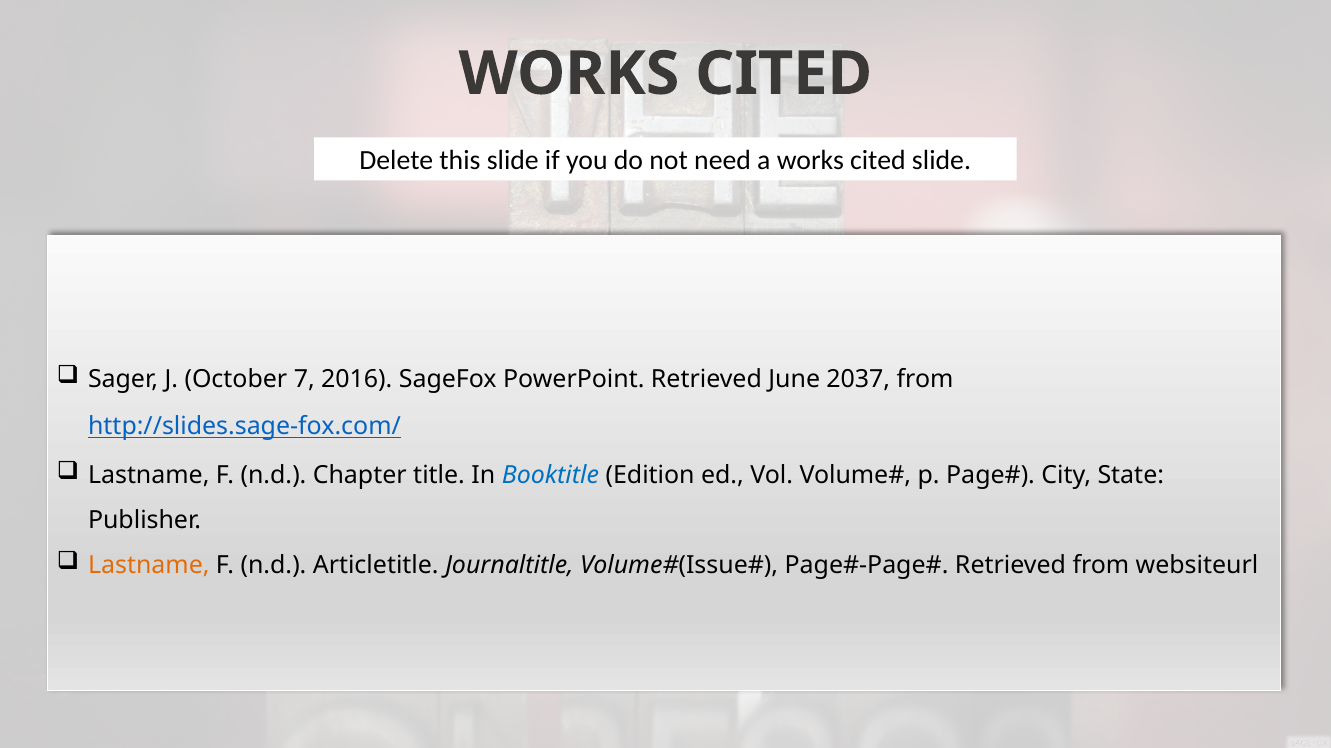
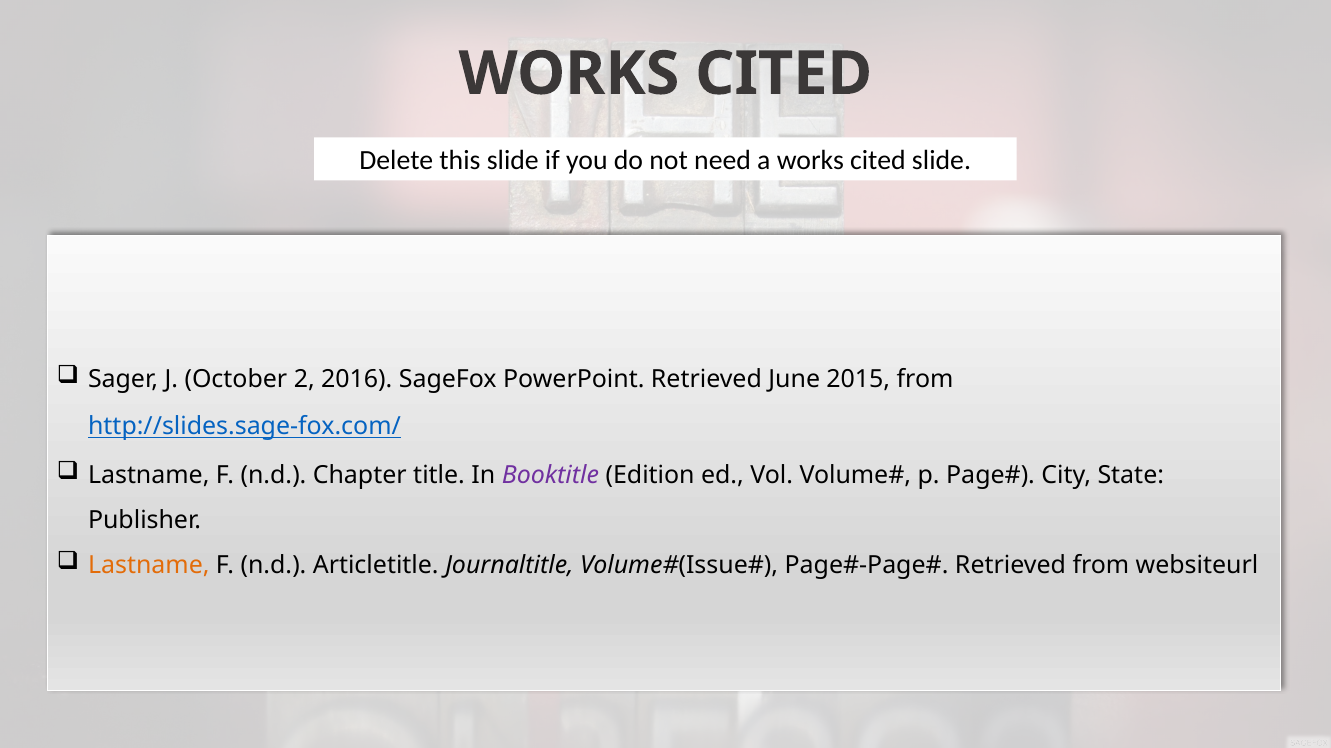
7: 7 -> 2 (304, 380)
2037: 2037 -> 2015 (858, 380)
Booktitle colour: blue -> purple (550, 476)
